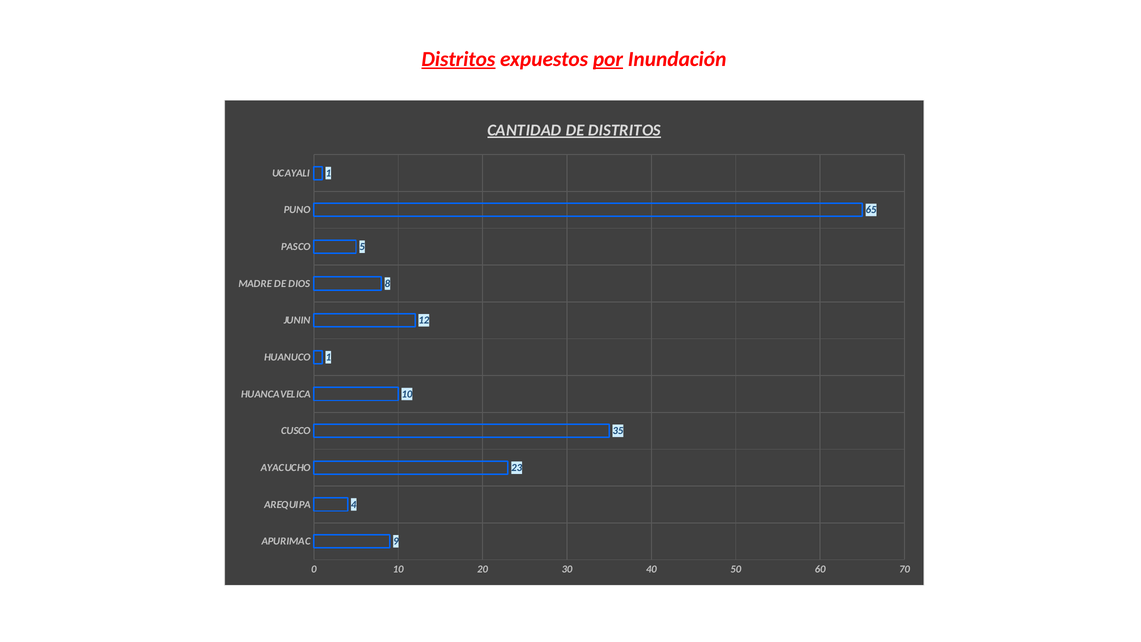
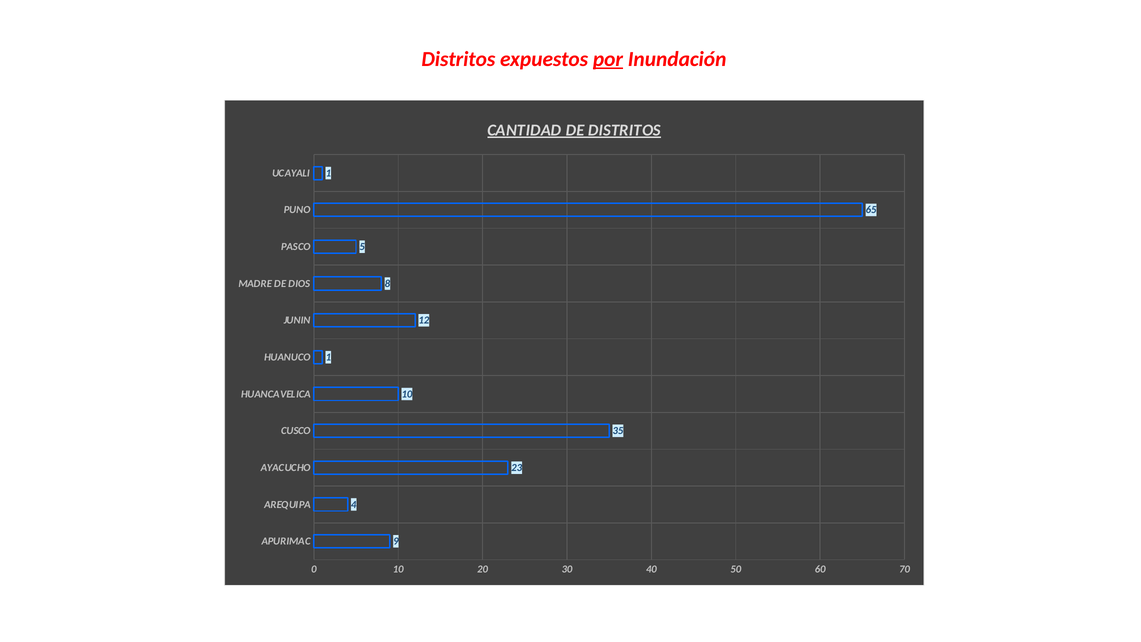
Distritos underline: present -> none (458, 59)
